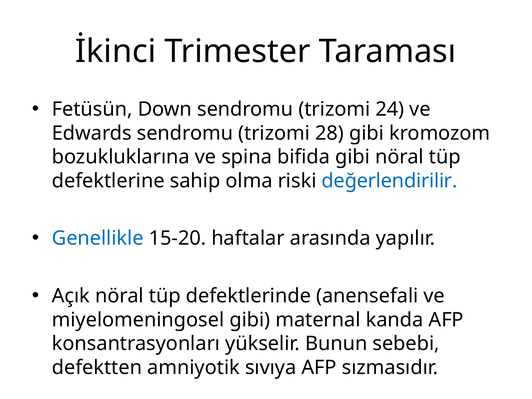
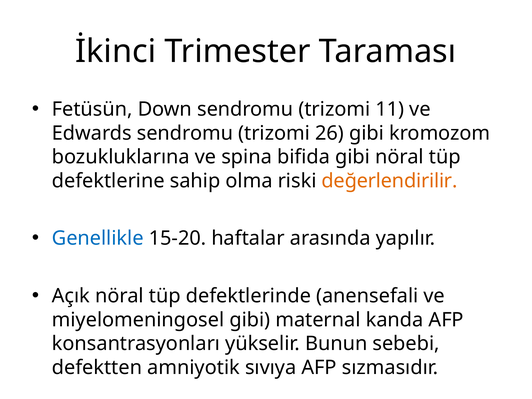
24: 24 -> 11 (390, 109)
28: 28 -> 26 (330, 133)
değerlendirilir colour: blue -> orange (389, 181)
